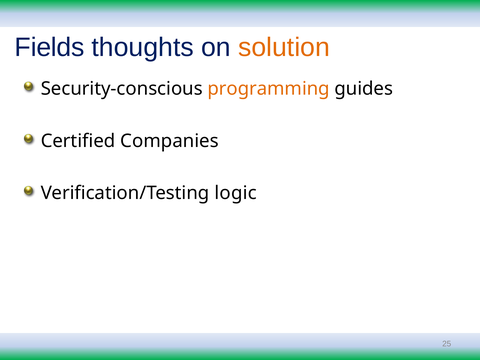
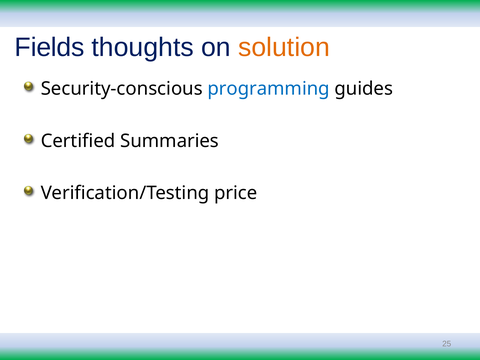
programming colour: orange -> blue (269, 89)
Companies: Companies -> Summaries (170, 141)
logic: logic -> price (236, 193)
